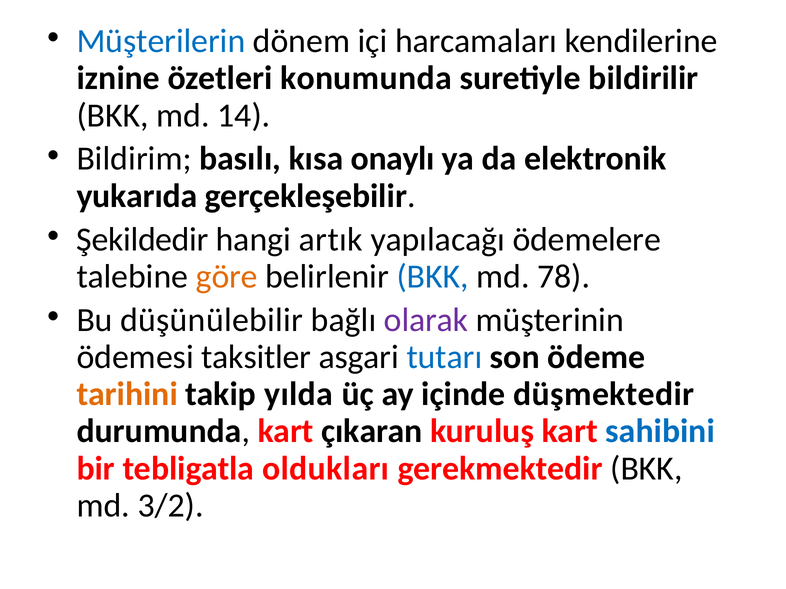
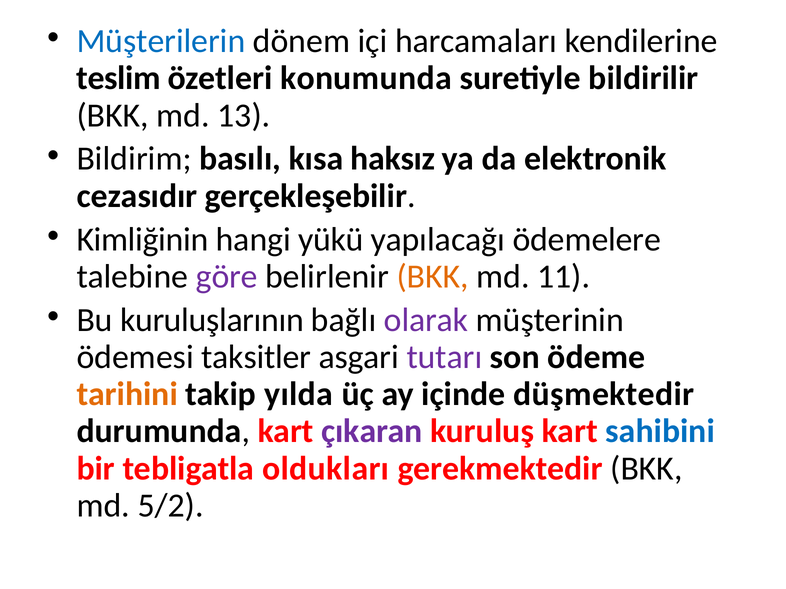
iznine: iznine -> teslim (118, 78)
14: 14 -> 13 (244, 116)
onaylı: onaylı -> haksız (393, 159)
yukarıda: yukarıda -> cezasıdır (137, 196)
Şekildedir: Şekildedir -> Kimliğinin (143, 240)
artık: artık -> yükü (331, 240)
göre colour: orange -> purple (227, 277)
BKK colour: blue -> orange (433, 277)
78: 78 -> 11 (564, 277)
düşünülebilir: düşünülebilir -> kuruluşlarının (212, 320)
tutarı colour: blue -> purple (444, 357)
çıkaran colour: black -> purple (372, 432)
3/2: 3/2 -> 5/2 (171, 506)
